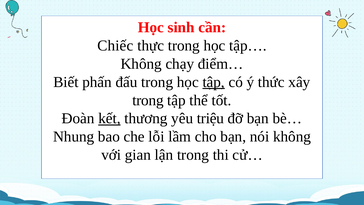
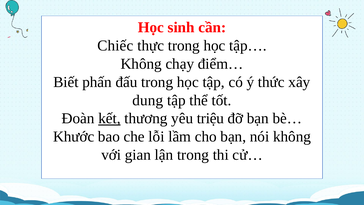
tập underline: present -> none (214, 82)
trong: trong -> dung (148, 100)
Nhung: Nhung -> Khước (74, 137)
